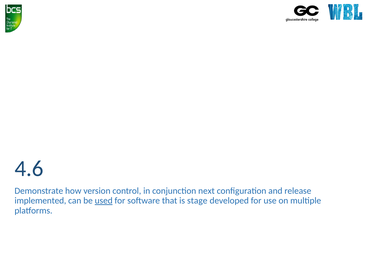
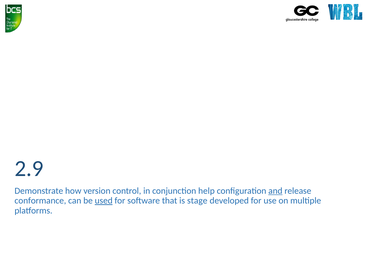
4.6: 4.6 -> 2.9 (29, 169)
next: next -> help (206, 191)
and underline: none -> present (275, 191)
implemented: implemented -> conformance (40, 201)
